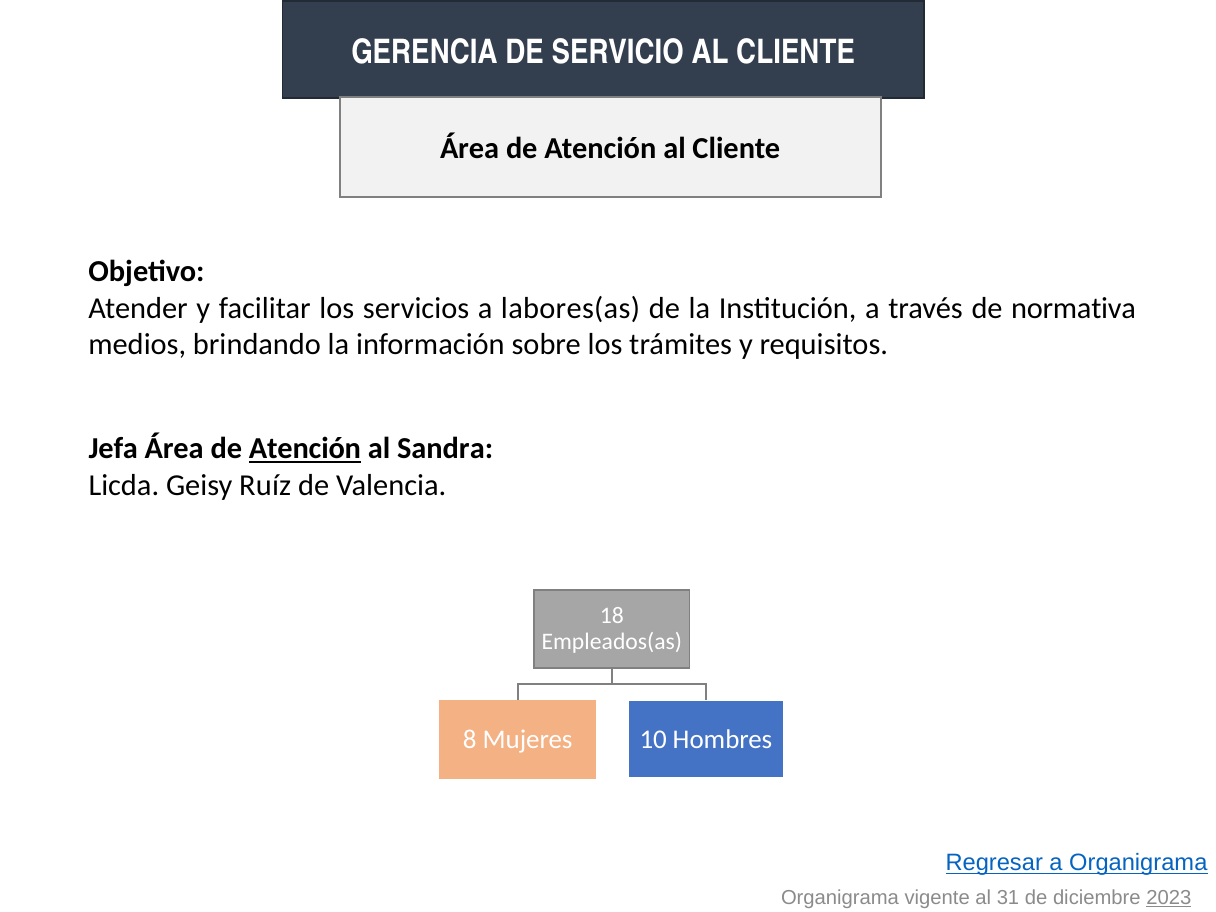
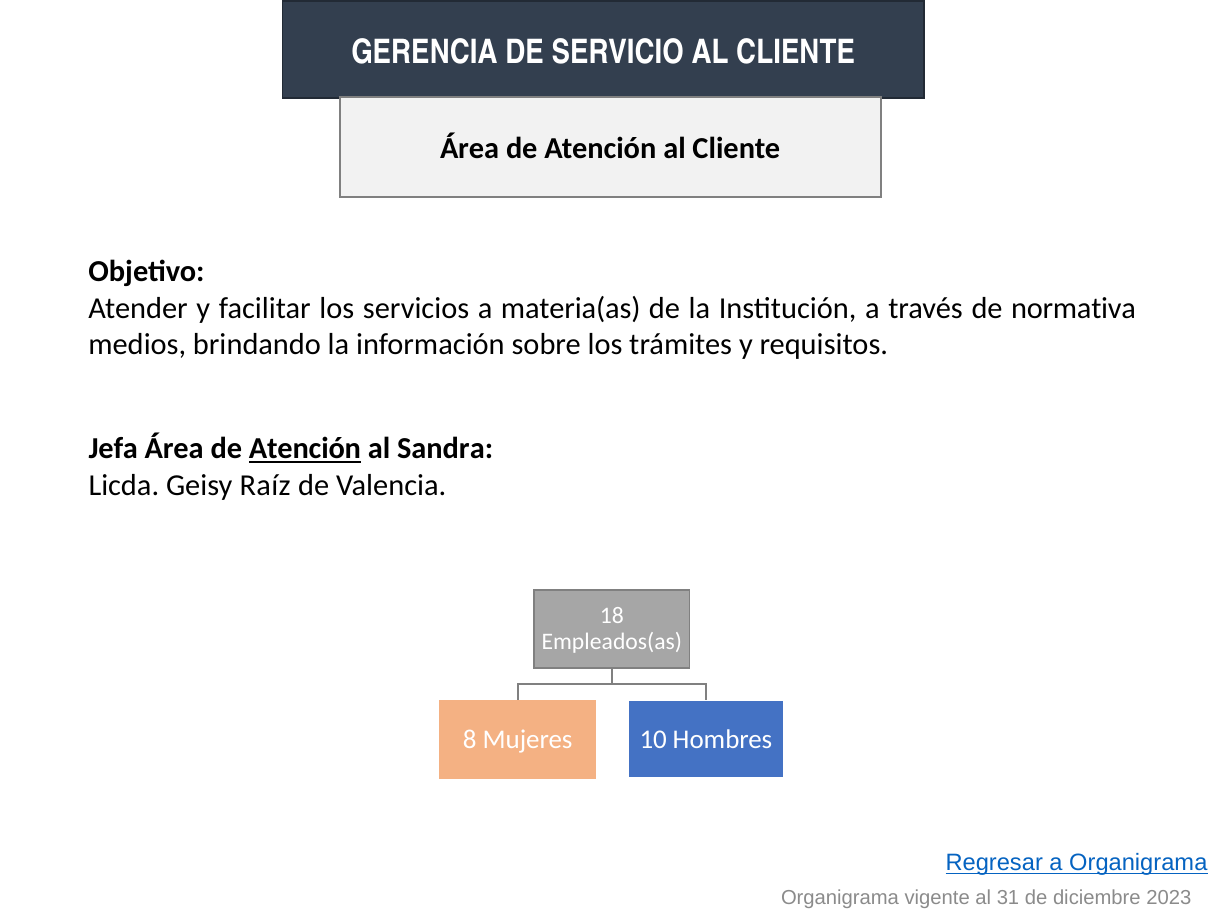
labores(as: labores(as -> materia(as (571, 308)
Ruíz: Ruíz -> Raíz (265, 485)
2023 underline: present -> none (1169, 898)
